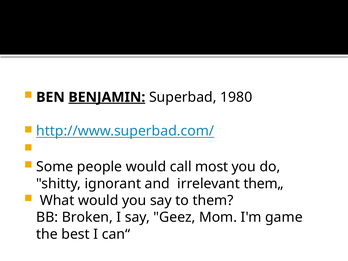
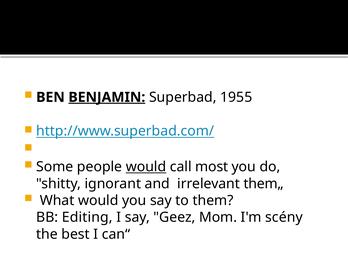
1980: 1980 -> 1955 (236, 97)
would underline: none -> present (146, 167)
Broken: Broken -> Editing (87, 217)
game: game -> scény (284, 217)
